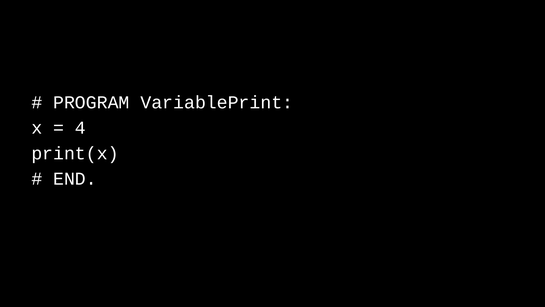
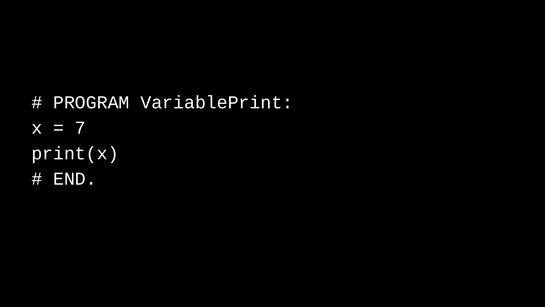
4: 4 -> 7 (80, 128)
